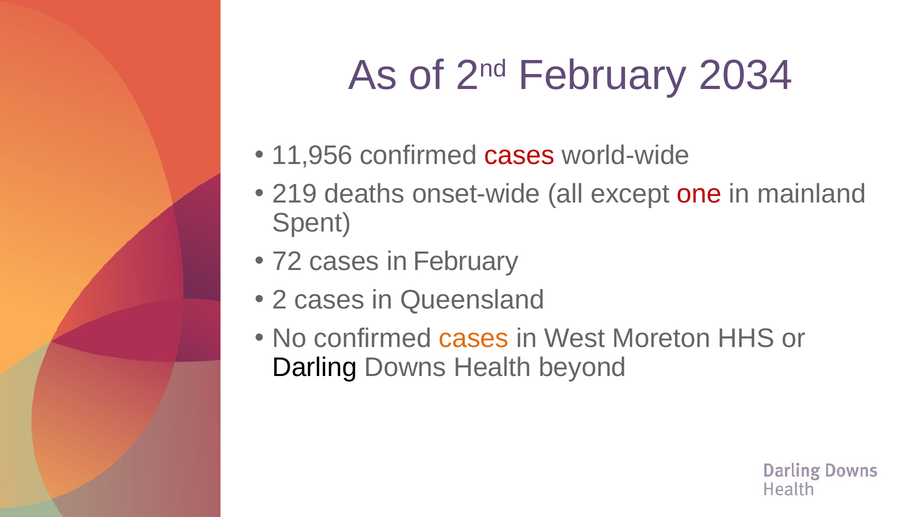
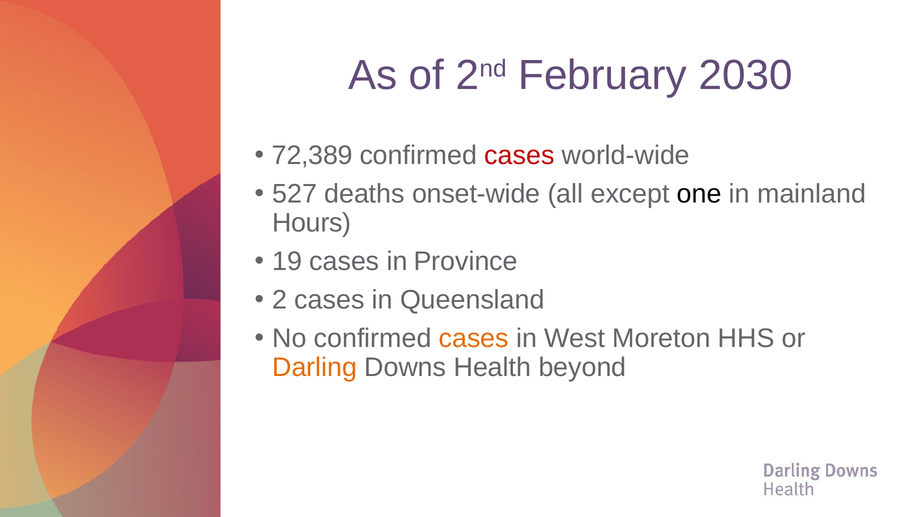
2034: 2034 -> 2030 (746, 75)
11,956: 11,956 -> 72,389 (312, 156)
219: 219 -> 527 (295, 194)
one colour: red -> black (699, 194)
Spent: Spent -> Hours (312, 223)
72: 72 -> 19 (287, 262)
in February: February -> Province (466, 262)
Darling colour: black -> orange (315, 368)
